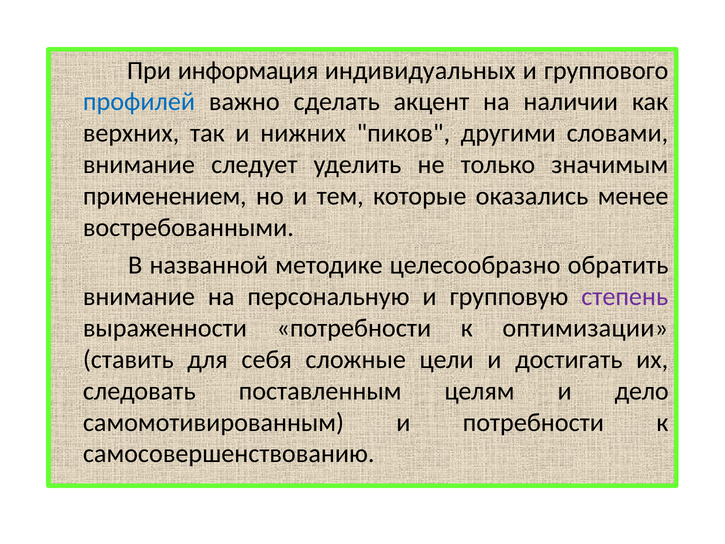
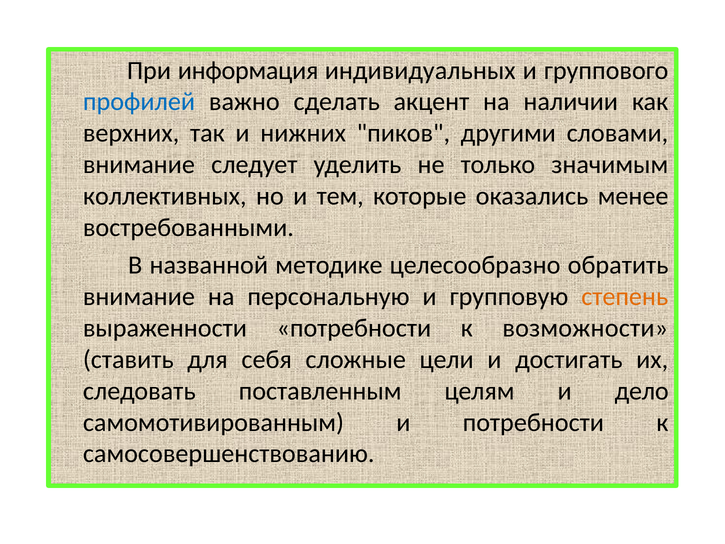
применением: применением -> коллективных (165, 196)
степень colour: purple -> orange (625, 297)
оптимизации: оптимизации -> возможности (585, 328)
